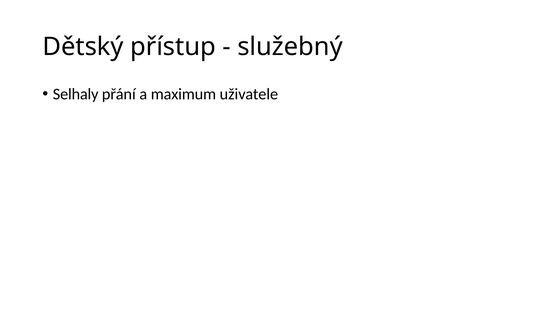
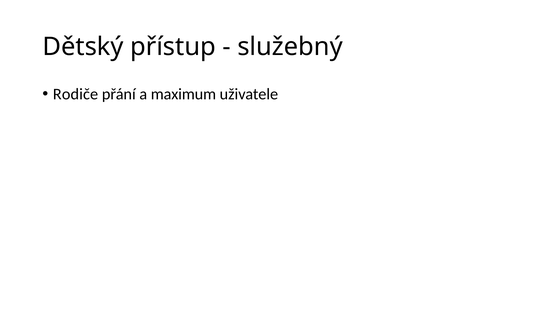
Selhaly: Selhaly -> Rodiče (76, 94)
